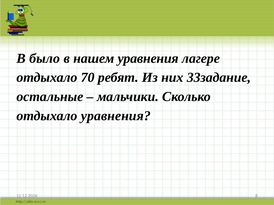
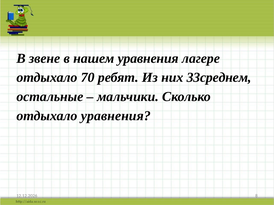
было: было -> звене (45, 58)
33задание: 33задание -> 33среднем (219, 78)
